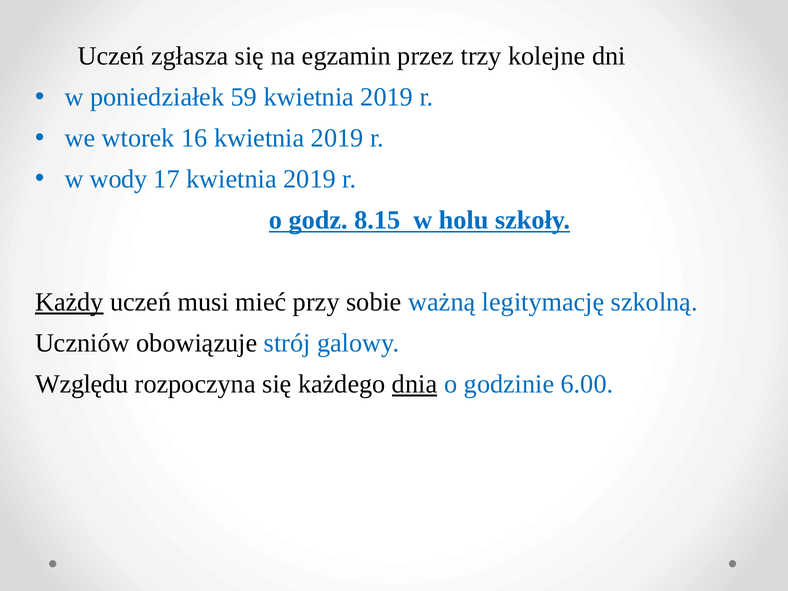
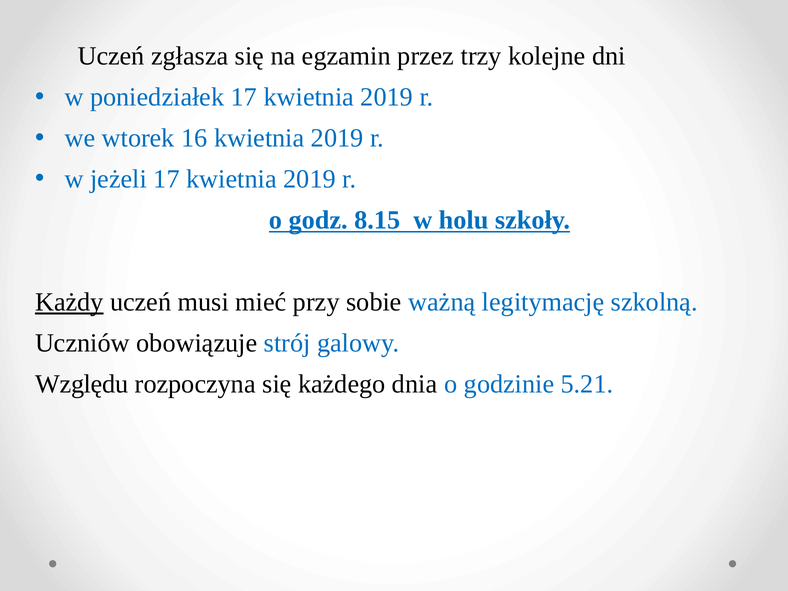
poniedziałek 59: 59 -> 17 (244, 97)
wody: wody -> jeżeli (118, 179)
dnia underline: present -> none (415, 384)
6.00: 6.00 -> 5.21 (587, 384)
